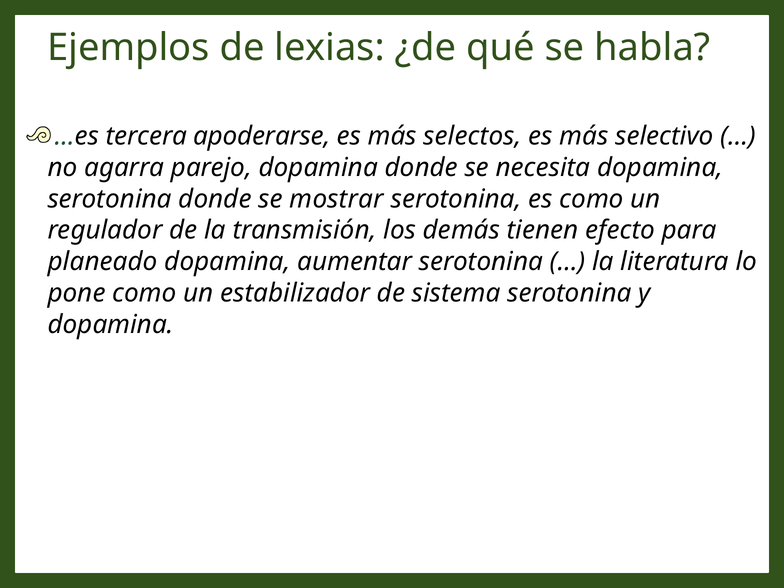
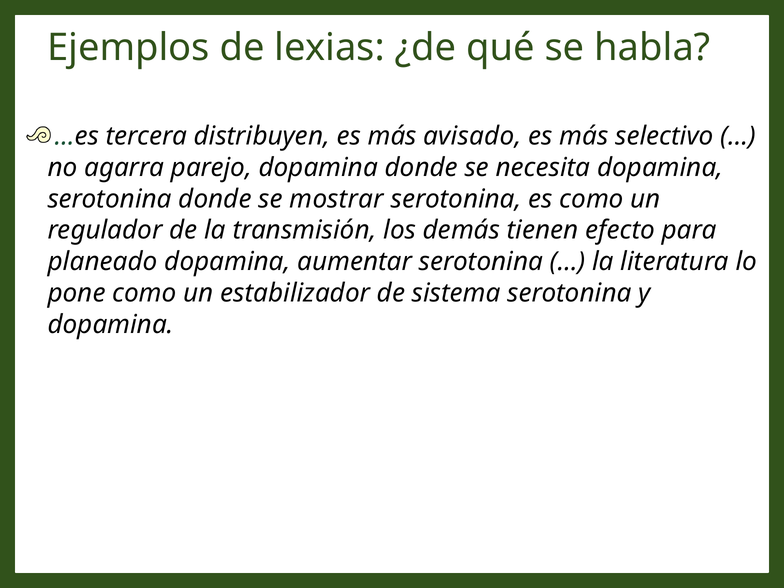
apoderarse: apoderarse -> distribuyen (262, 136)
selectos: selectos -> avisado (472, 136)
